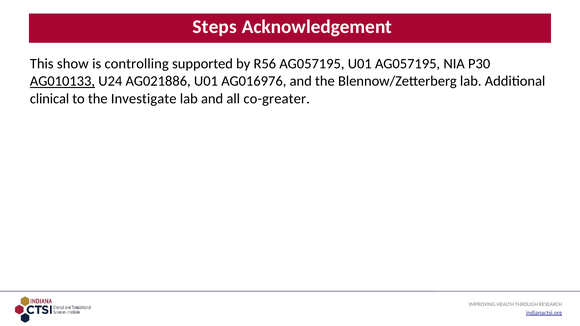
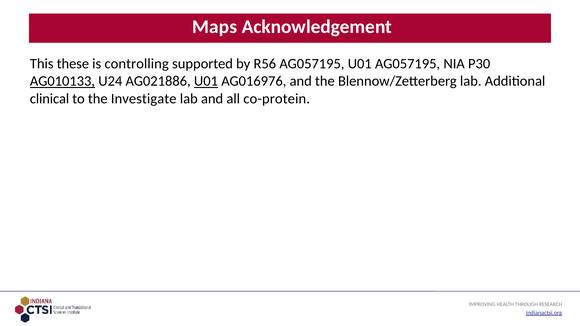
Steps: Steps -> Maps (215, 27)
show: show -> these (73, 64)
U01 underline: none -> present (206, 81)
co-greater: co-greater -> co-protein (277, 99)
